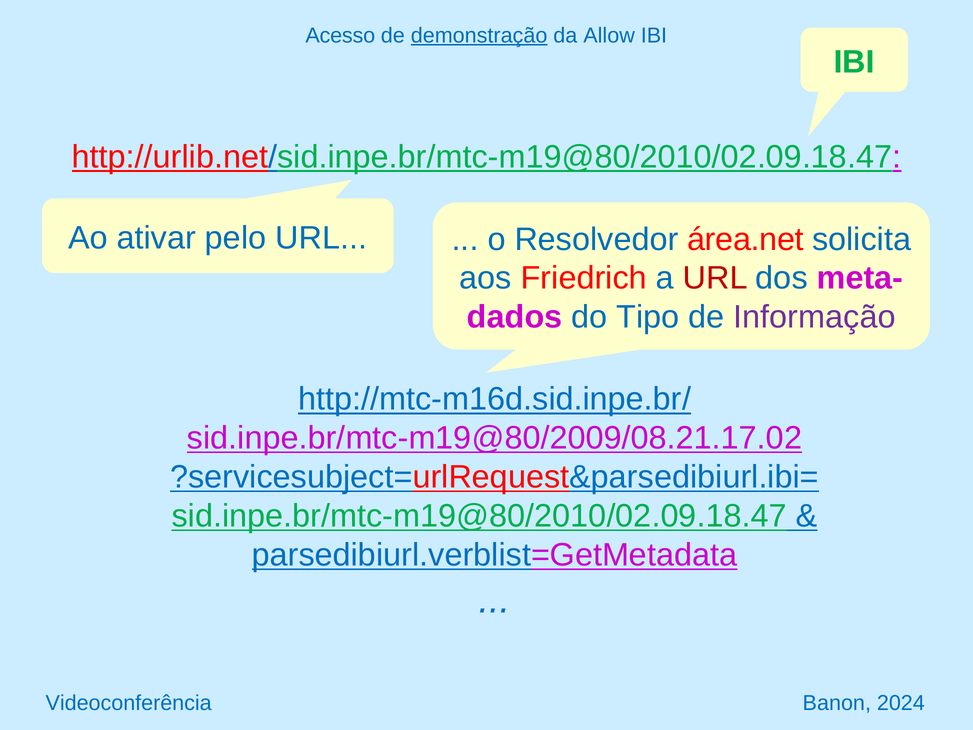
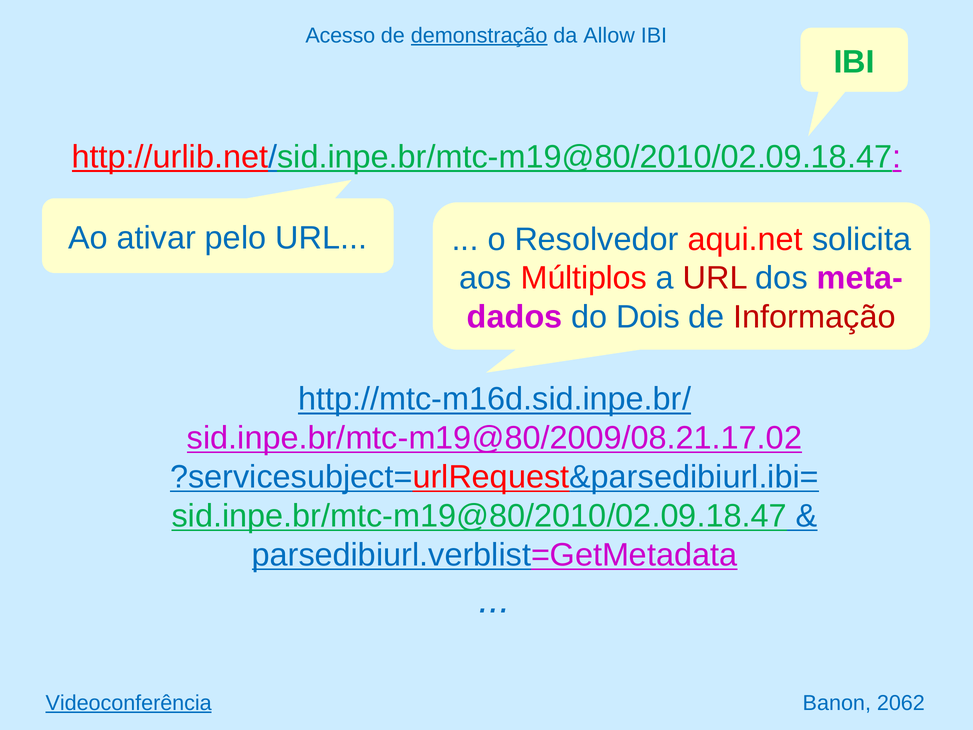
área.net: área.net -> aqui.net (745, 239)
Friedrich: Friedrich -> Múltiplos (584, 278)
Tipo: Tipo -> Dois (648, 317)
Informação colour: purple -> red (815, 317)
Videoconferência underline: none -> present (129, 703)
2024: 2024 -> 2062 (901, 703)
